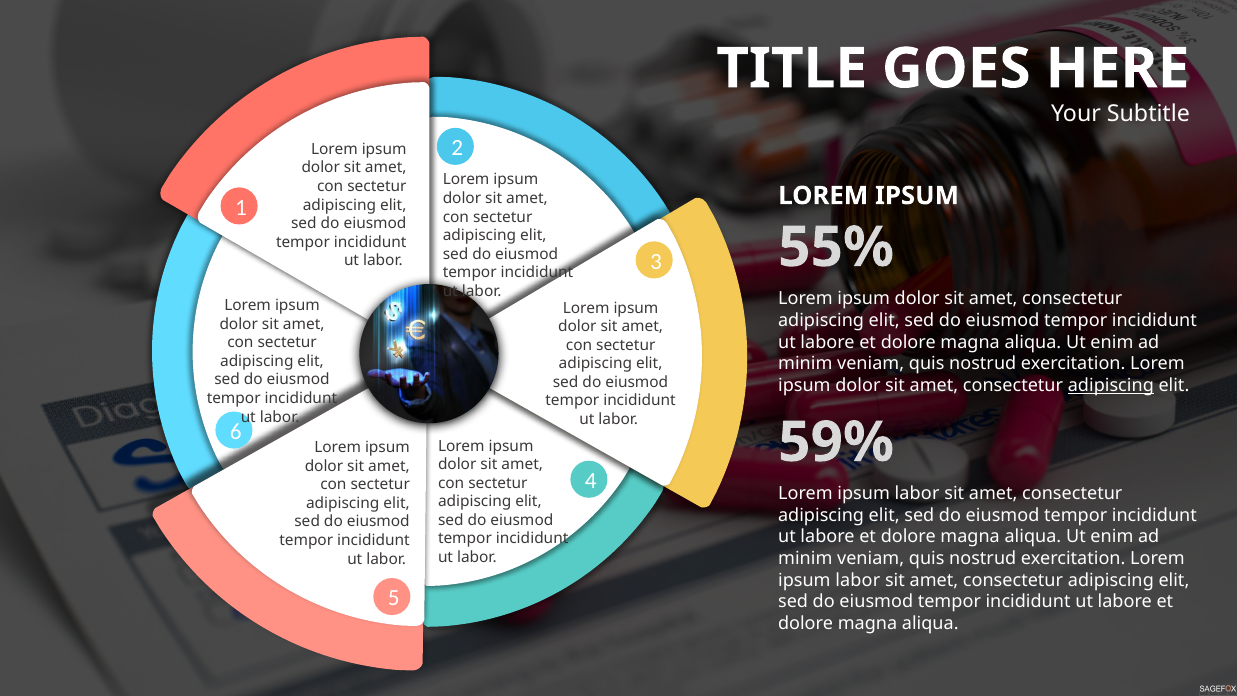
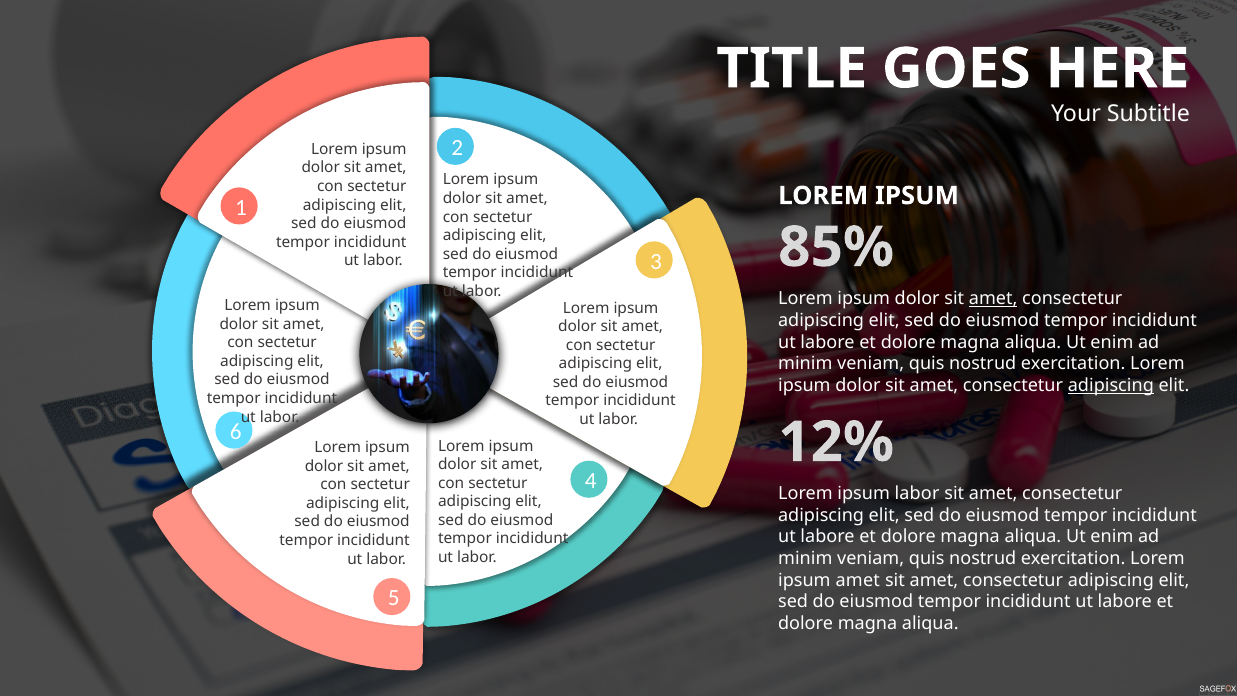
55%: 55% -> 85% (836, 247)
amet underline: none -> present (993, 299)
59%: 59% -> 12% (836, 442)
labor: labor -> amet (858, 580)
